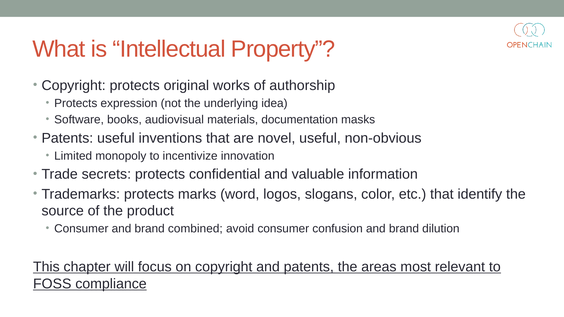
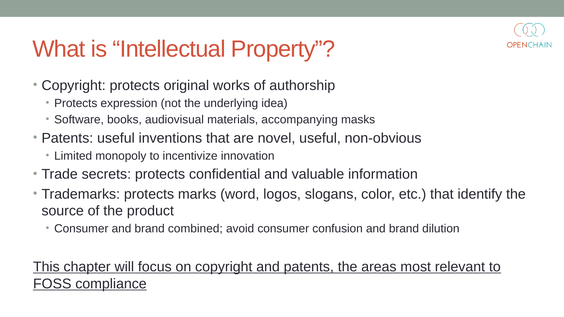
documentation: documentation -> accompanying (300, 120)
